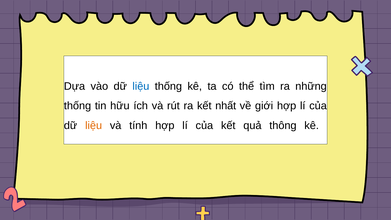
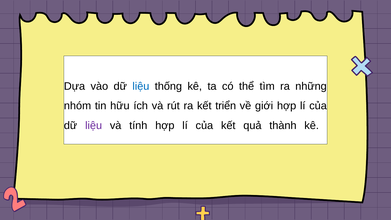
thống: thống -> nhóm (78, 106)
nhất: nhất -> triển (226, 106)
liệu colour: orange -> purple (94, 125)
thông: thông -> thành (283, 125)
